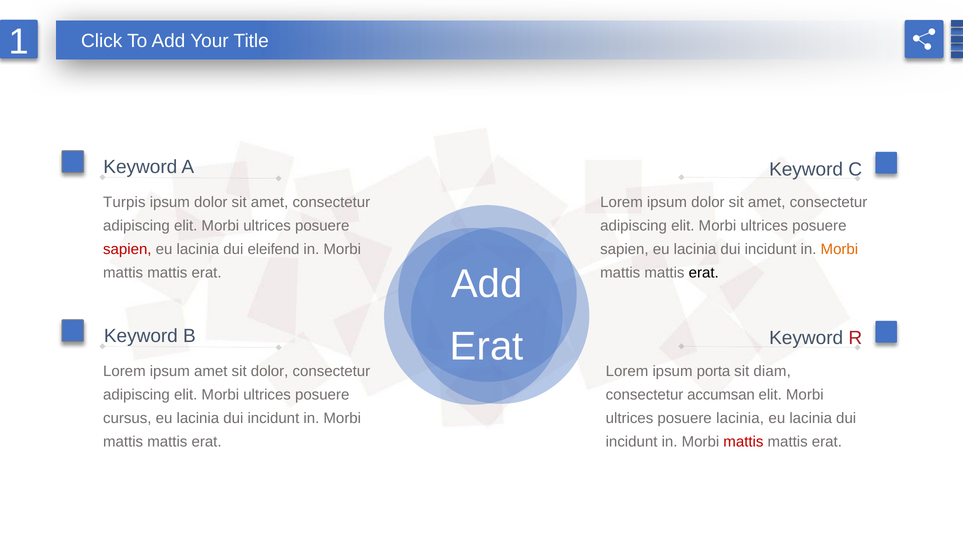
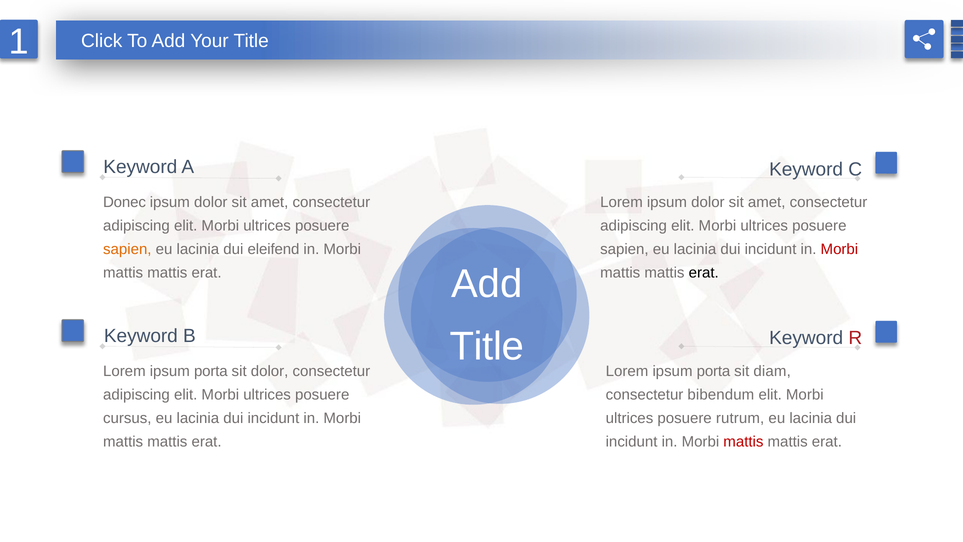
Turpis: Turpis -> Donec (124, 202)
sapien colour: red -> orange (127, 249)
Morbi colour: orange -> red (839, 249)
Erat: Erat -> Title (487, 346)
amet: amet -> porta (211, 371)
accumsan: accumsan -> bibendum (721, 395)
posuere lacinia: lacinia -> rutrum (740, 418)
